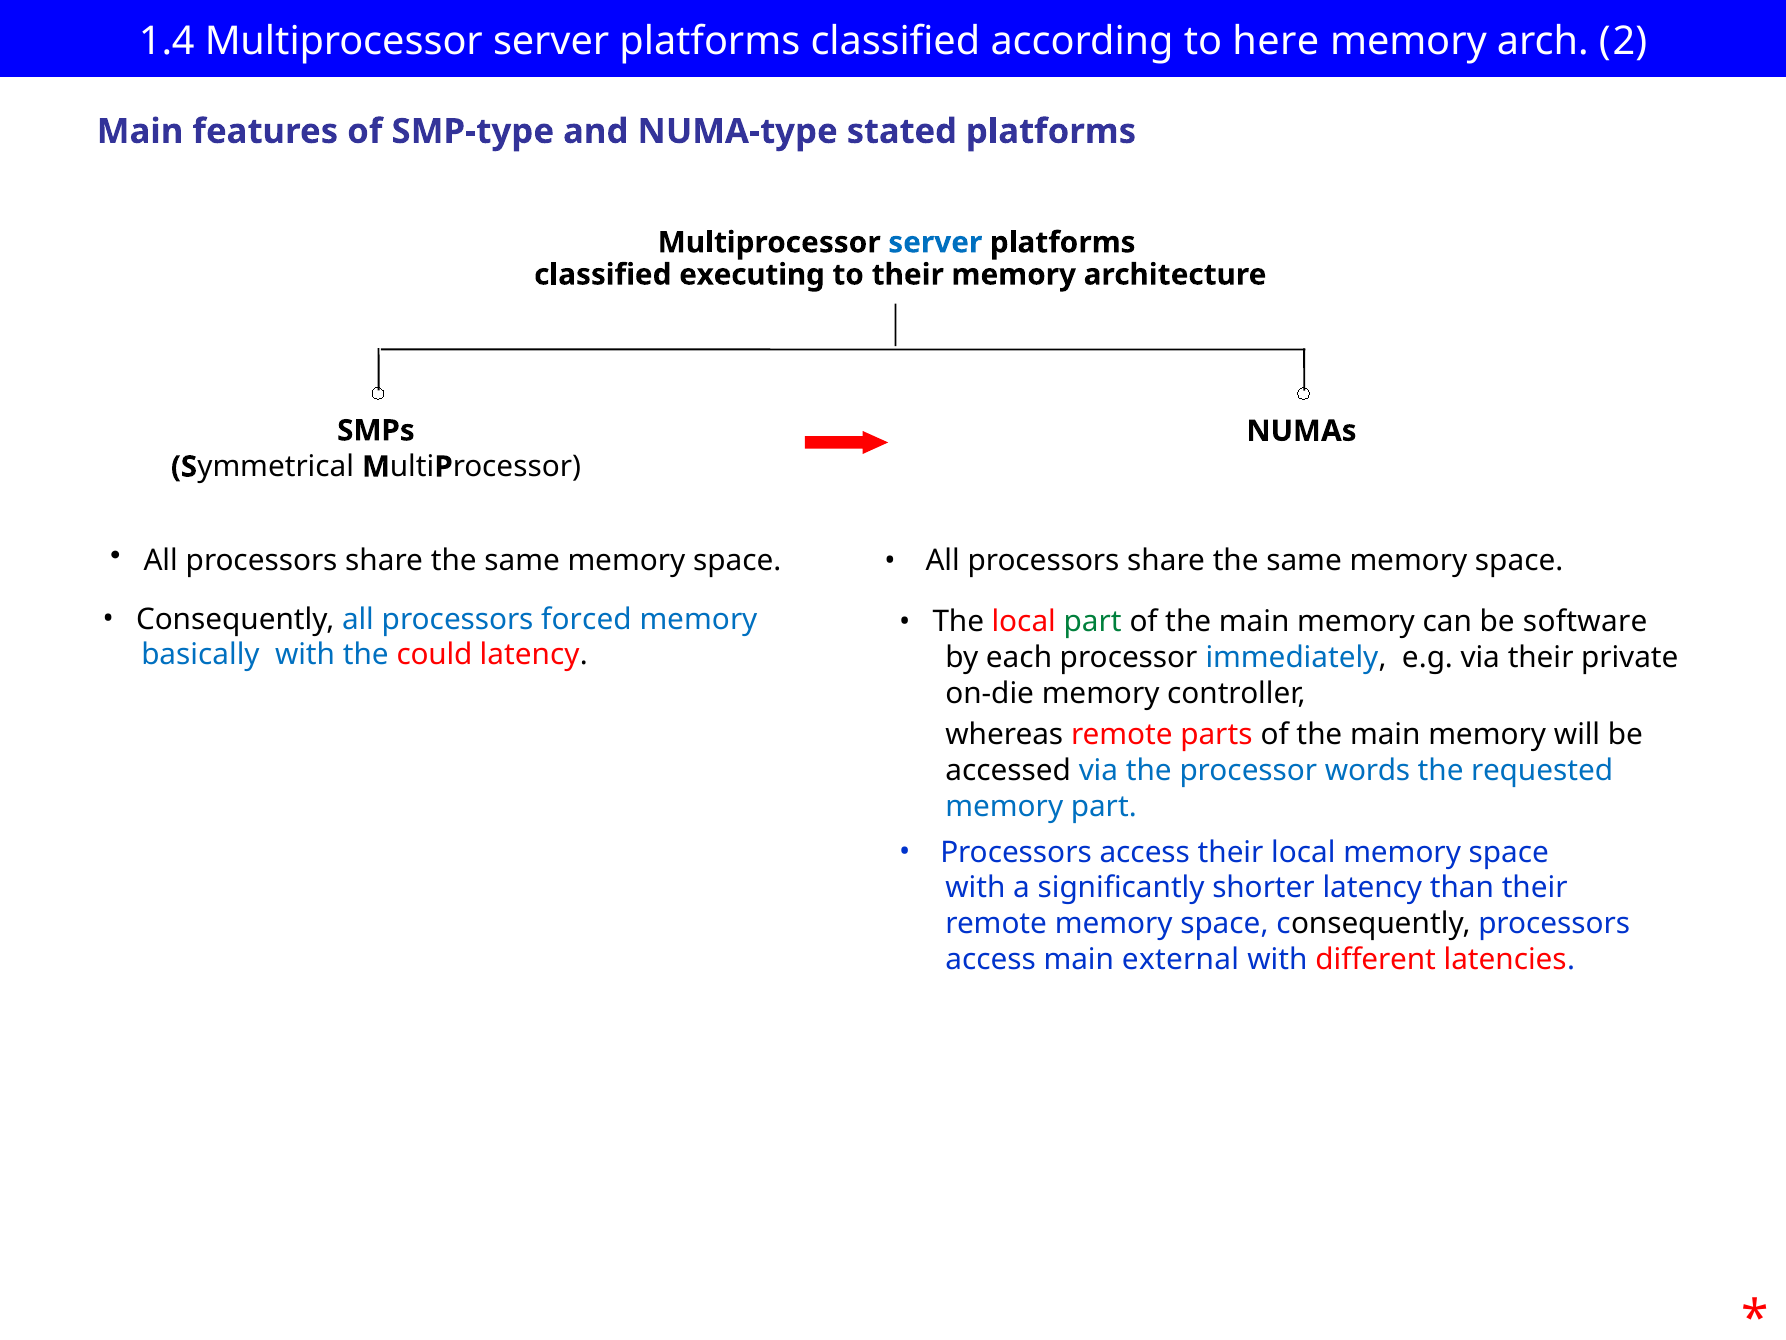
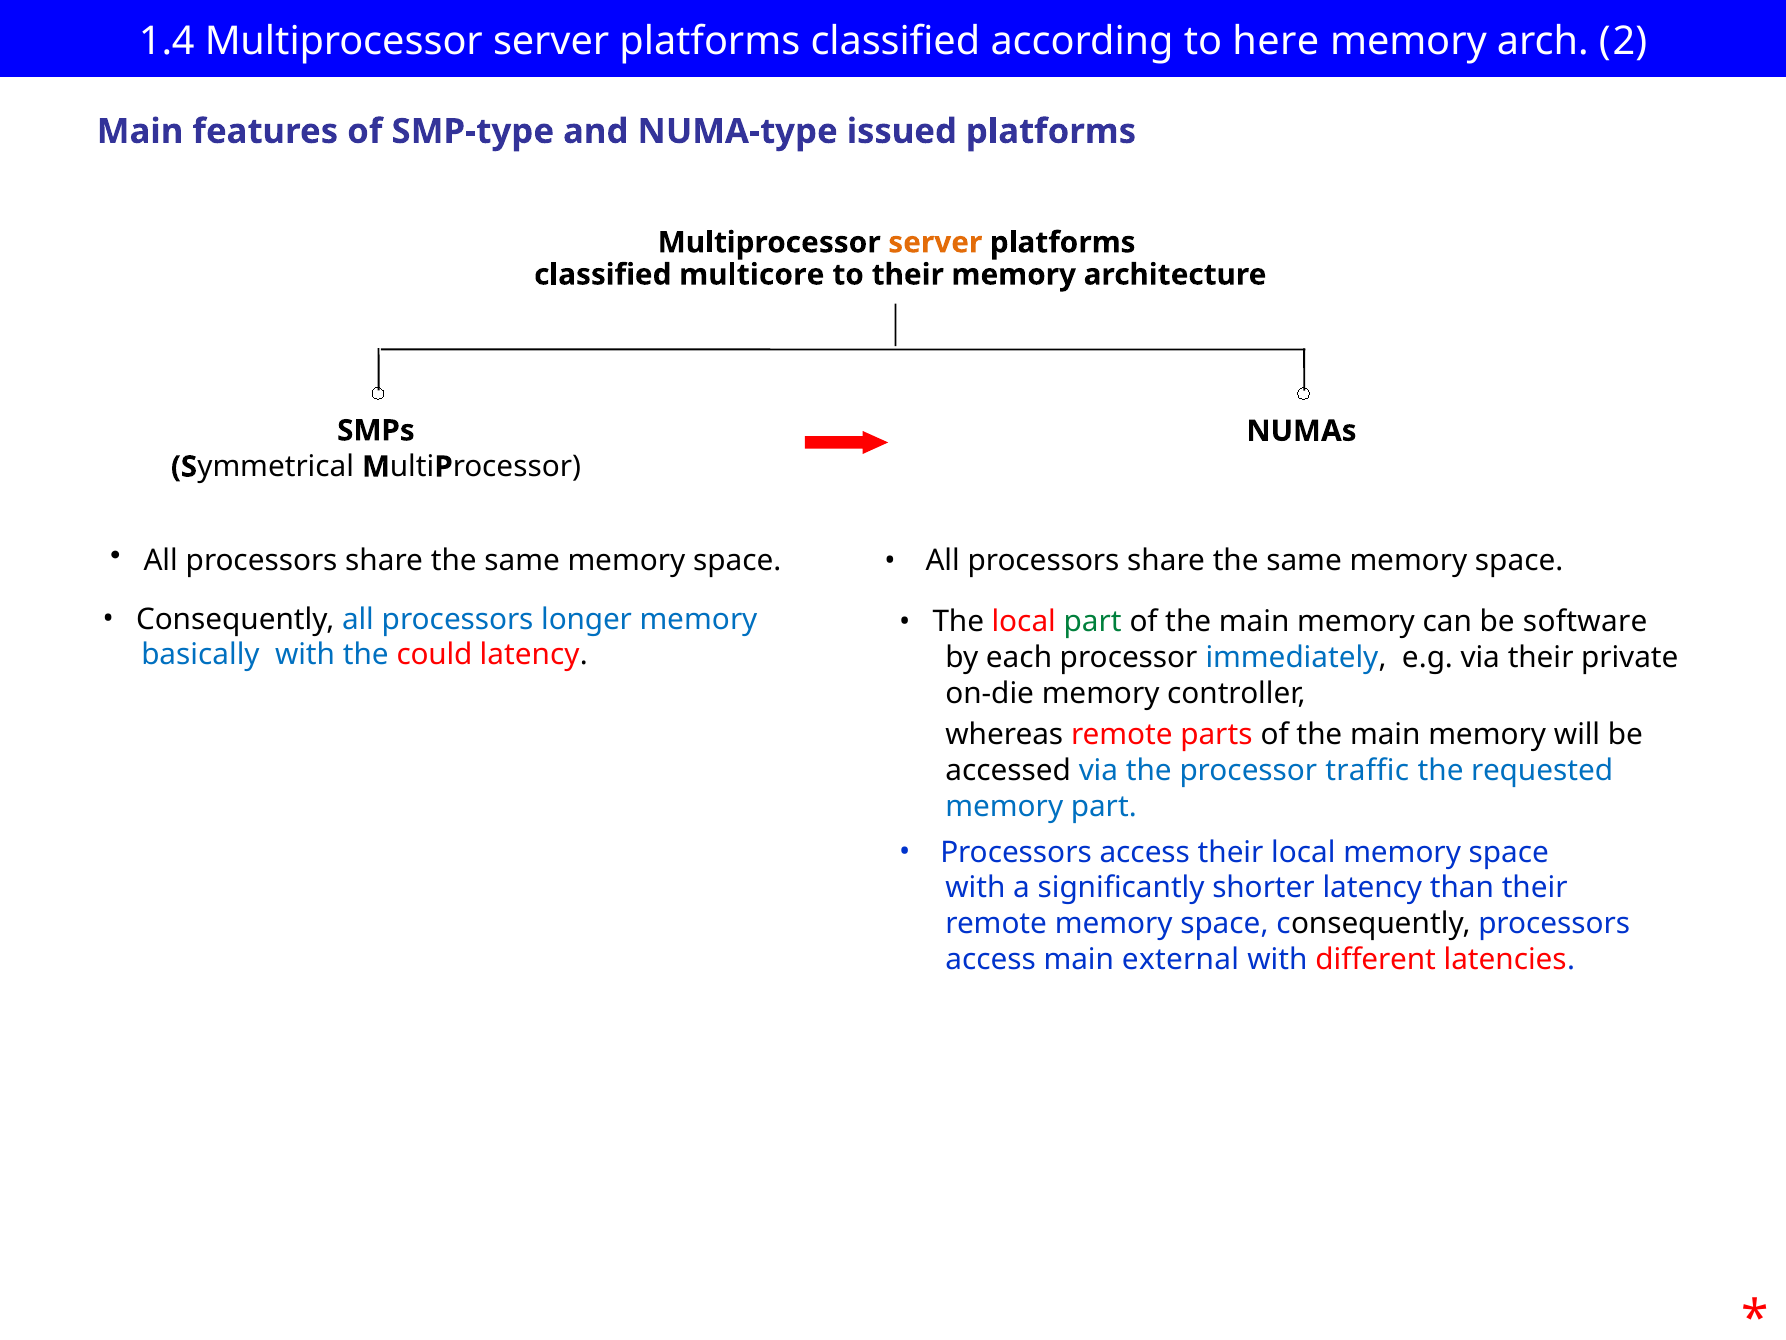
stated: stated -> issued (902, 131)
server colour: blue -> orange (935, 242)
executing: executing -> multicore (752, 275)
forced: forced -> longer (587, 619)
words: words -> traffic (1367, 771)
